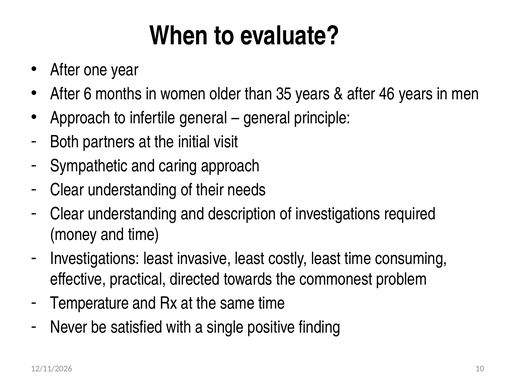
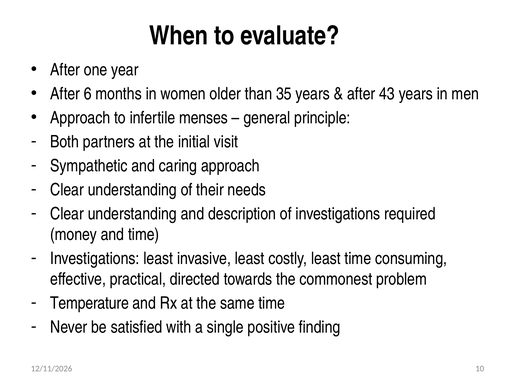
46: 46 -> 43 (387, 94)
infertile general: general -> menses (204, 118)
